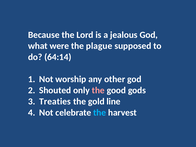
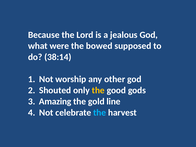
plague: plague -> bowed (99, 46)
64:14: 64:14 -> 38:14 (58, 57)
the colour: pink -> yellow (98, 90)
Treaties: Treaties -> Amazing (55, 101)
